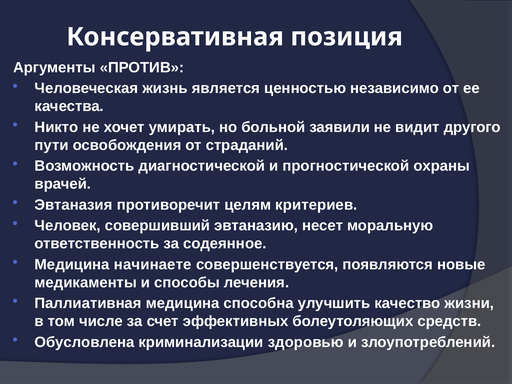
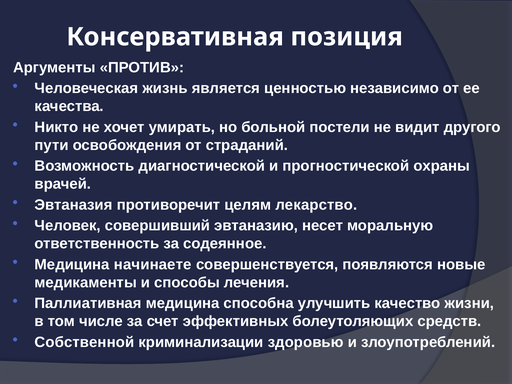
заявили: заявили -> постели (340, 127)
критериев: критериев -> лекарство (316, 205)
Обусловлена: Обусловлена -> Собственной (84, 342)
